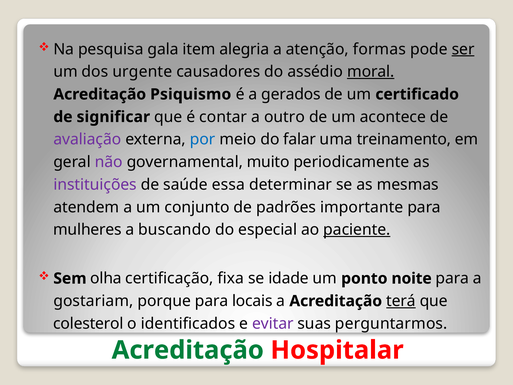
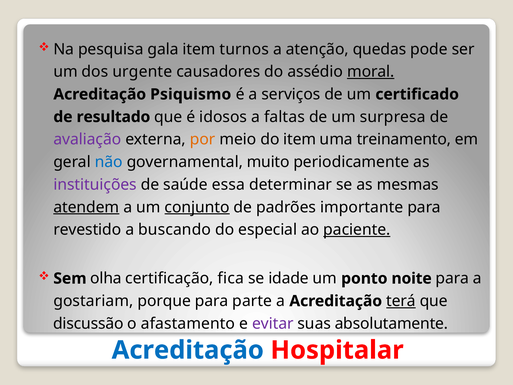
alegria: alegria -> turnos (244, 49)
formas: formas -> quedas (379, 49)
ser underline: present -> none (463, 49)
gerados: gerados -> serviços (291, 94)
significar: significar -> resultado (113, 117)
contar: contar -> idosos (223, 117)
outro: outro -> faltas (284, 117)
acontece: acontece -> surpresa (393, 117)
por colour: blue -> orange (203, 139)
do falar: falar -> item (300, 139)
não colour: purple -> blue (109, 162)
atendem underline: none -> present (86, 207)
conjunto underline: none -> present (197, 207)
mulheres: mulheres -> revestido (87, 230)
fixa: fixa -> fica (231, 278)
locais: locais -> parte (252, 301)
colesterol: colesterol -> discussão (88, 323)
identificados: identificados -> afastamento (188, 323)
perguntarmos: perguntarmos -> absolutamente (391, 323)
Acreditação colour: green -> blue (188, 350)
